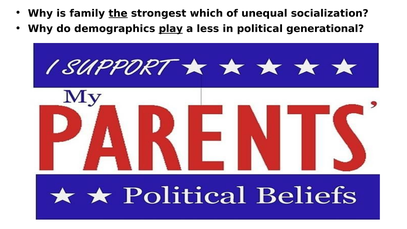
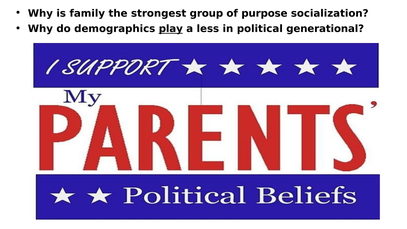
the underline: present -> none (118, 13)
which: which -> group (206, 13)
unequal: unequal -> purpose (264, 13)
